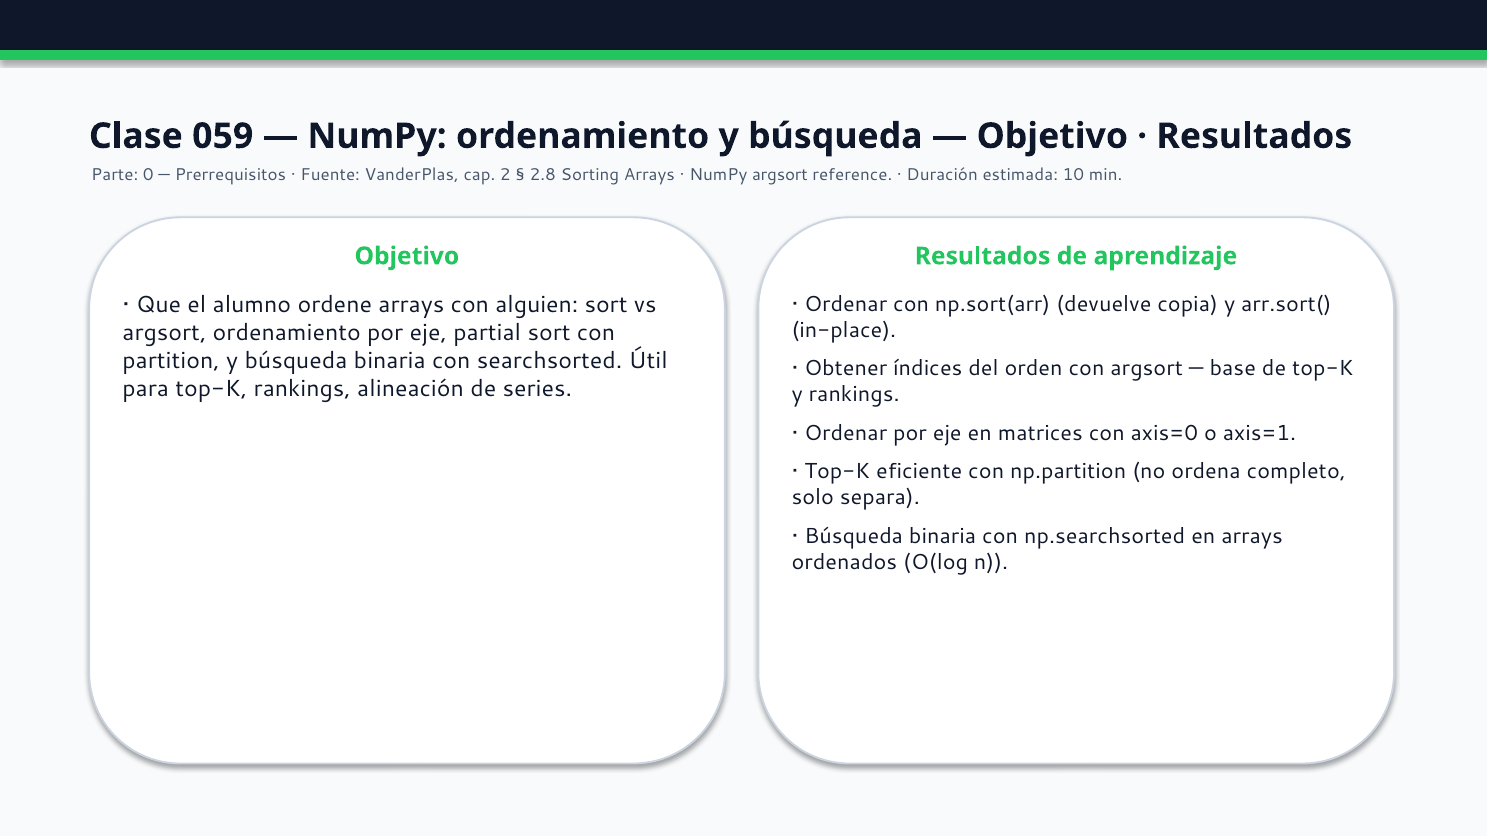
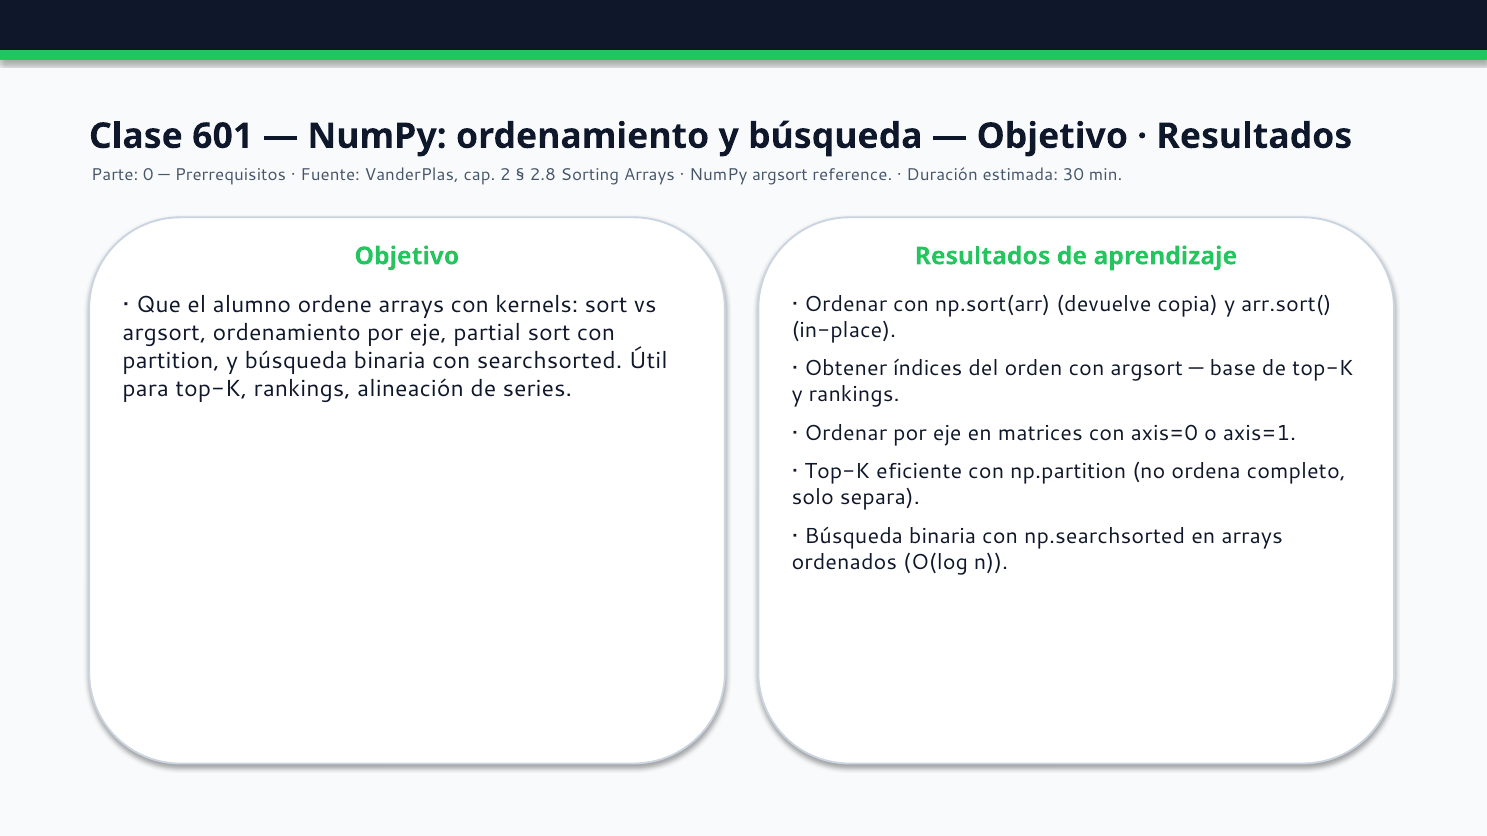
059: 059 -> 601 (223, 136)
10: 10 -> 30 (1073, 175)
alguien: alguien -> kernels (537, 305)
